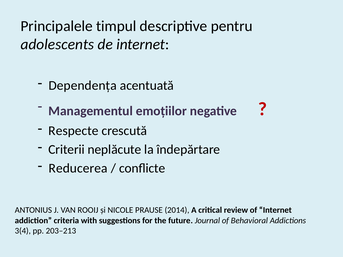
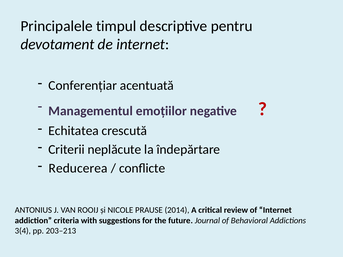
adolescents: adolescents -> devotament (57, 45)
Dependența: Dependența -> Conferențiar (83, 86)
Respecte: Respecte -> Echitatea (74, 131)
